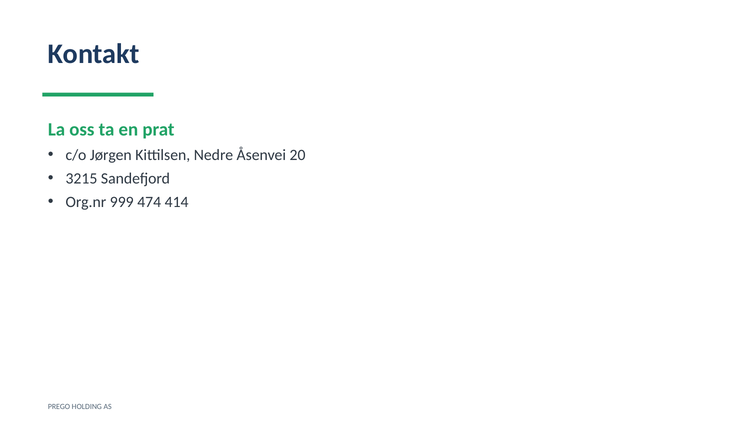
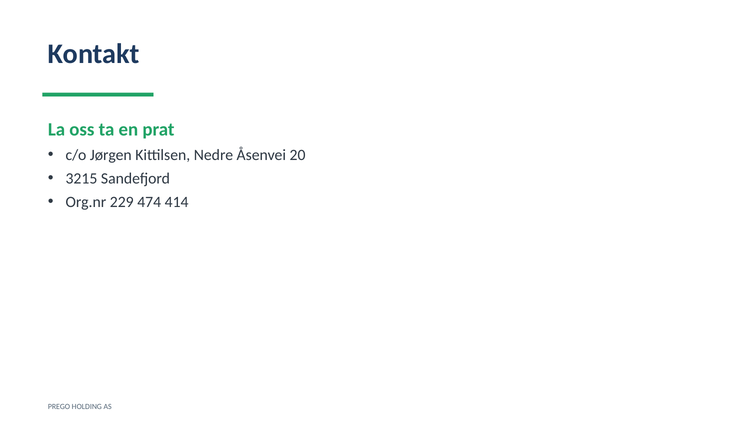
999: 999 -> 229 (122, 202)
